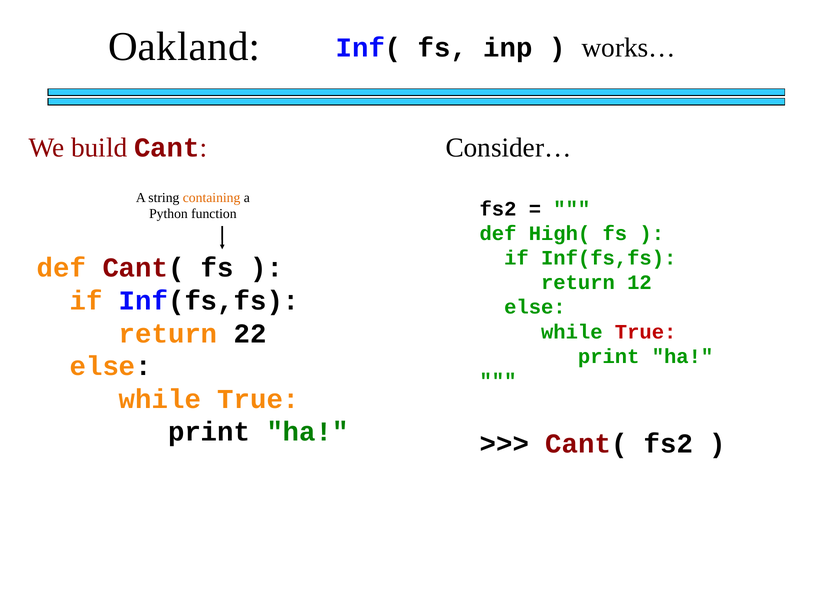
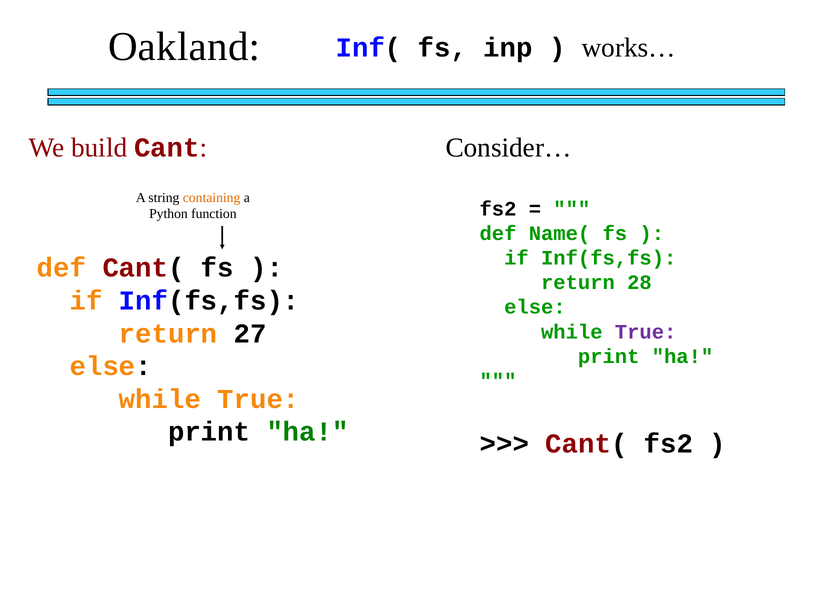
High(: High( -> Name( (560, 233)
12: 12 -> 28 (639, 283)
22: 22 -> 27 (250, 334)
True colour: red -> purple (646, 332)
